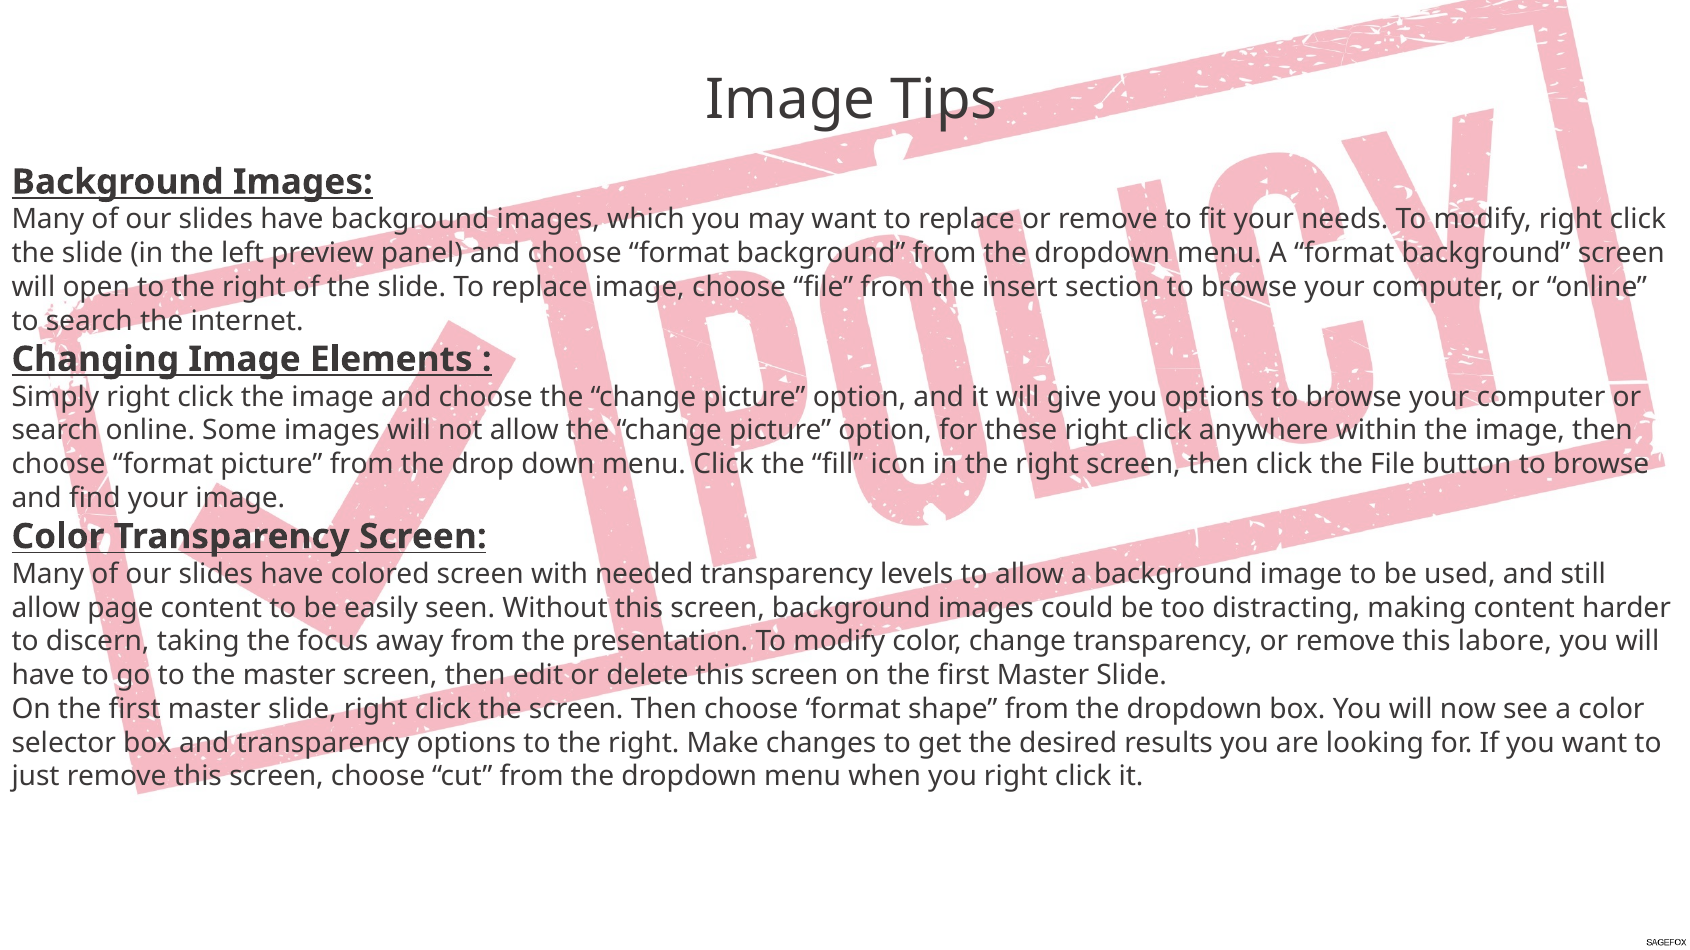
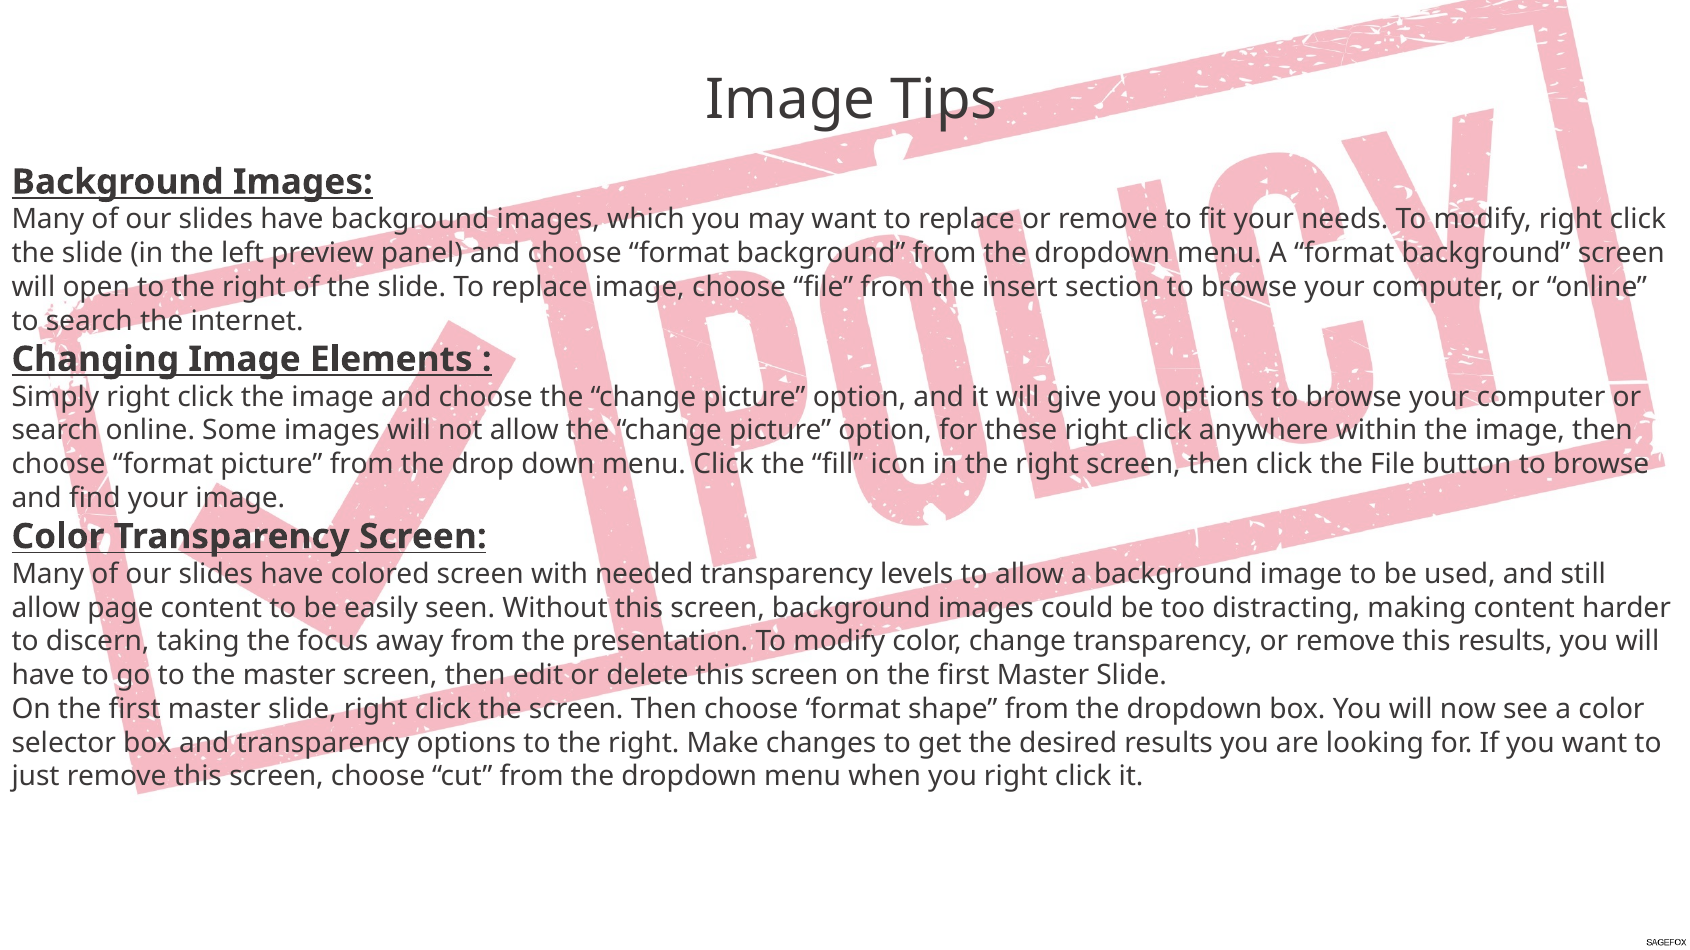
this labore: labore -> results (1505, 642)
